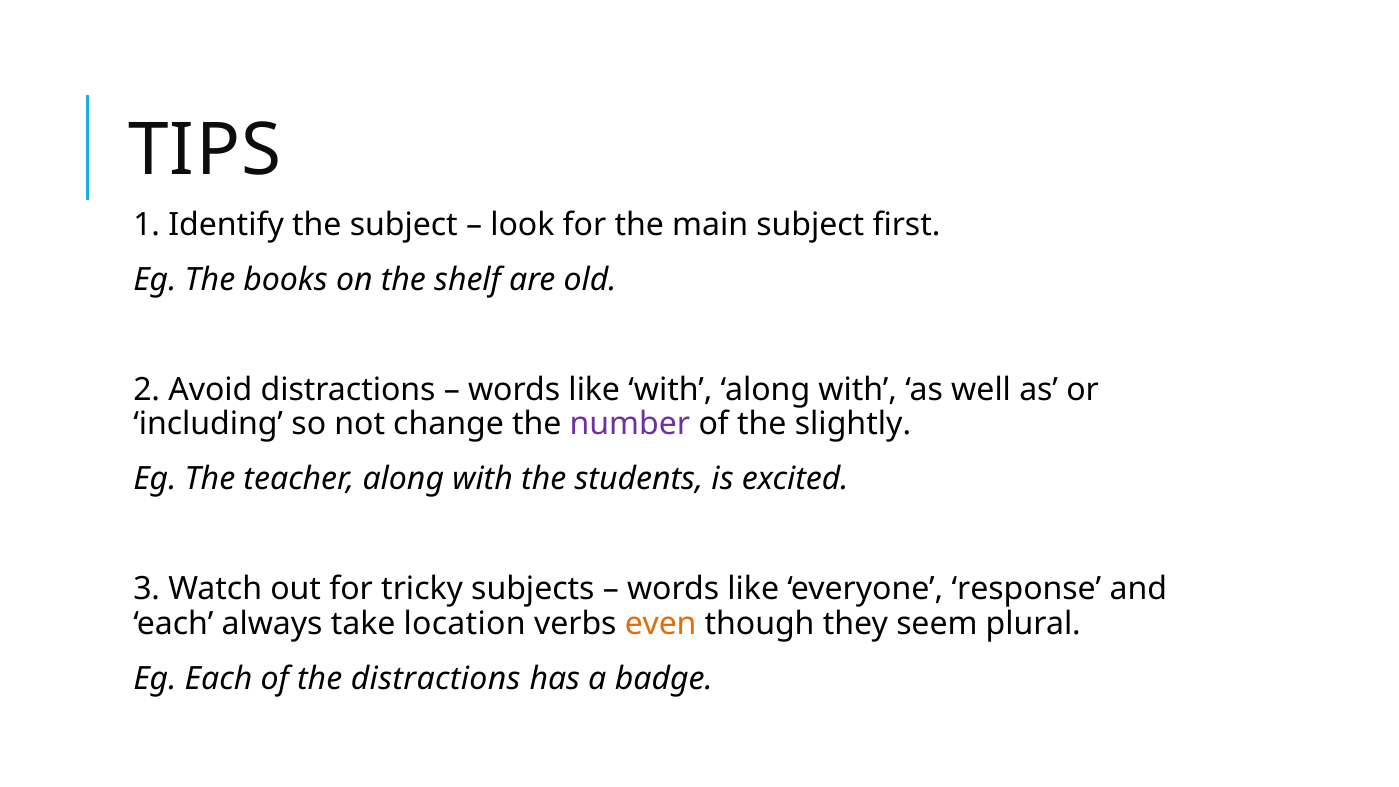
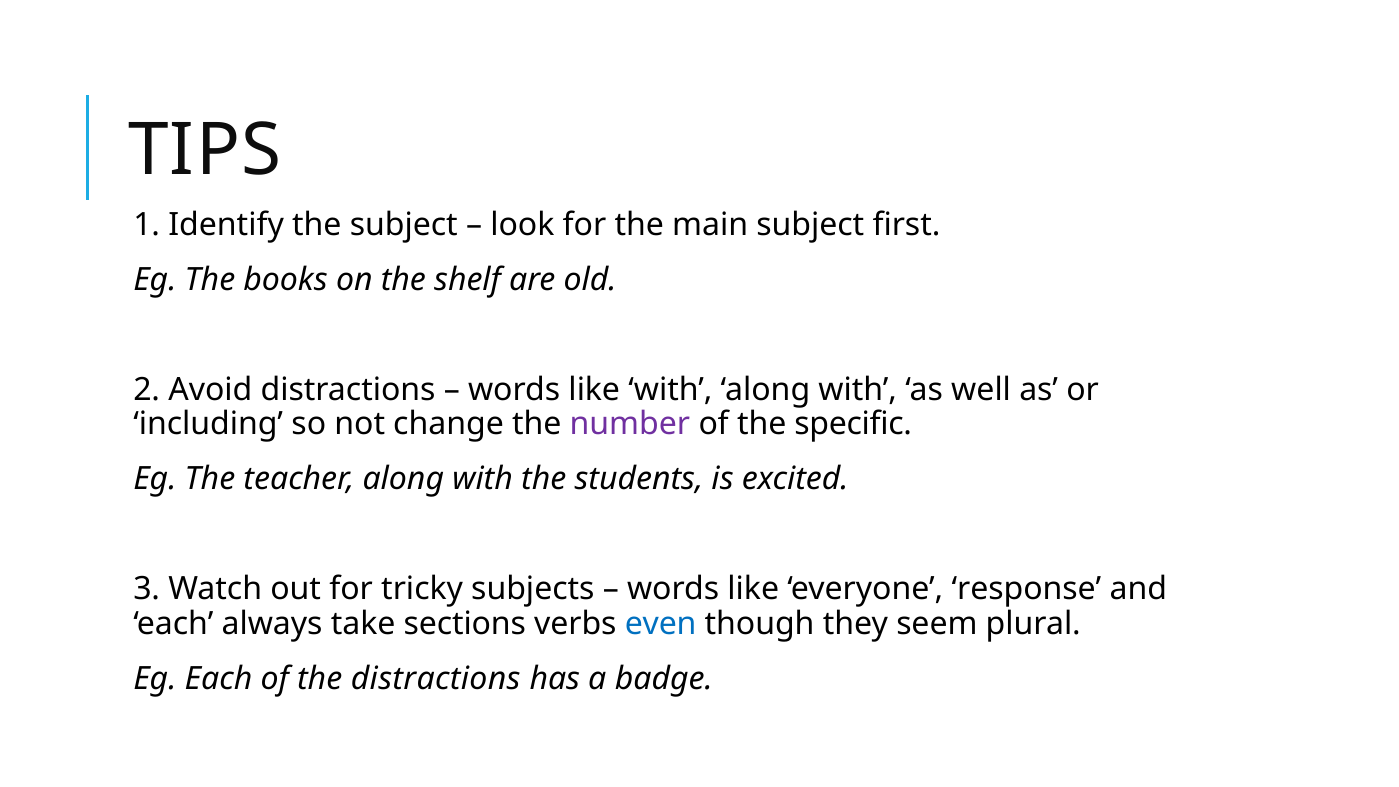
slightly: slightly -> specific (853, 424)
location: location -> sections (465, 624)
even colour: orange -> blue (661, 624)
